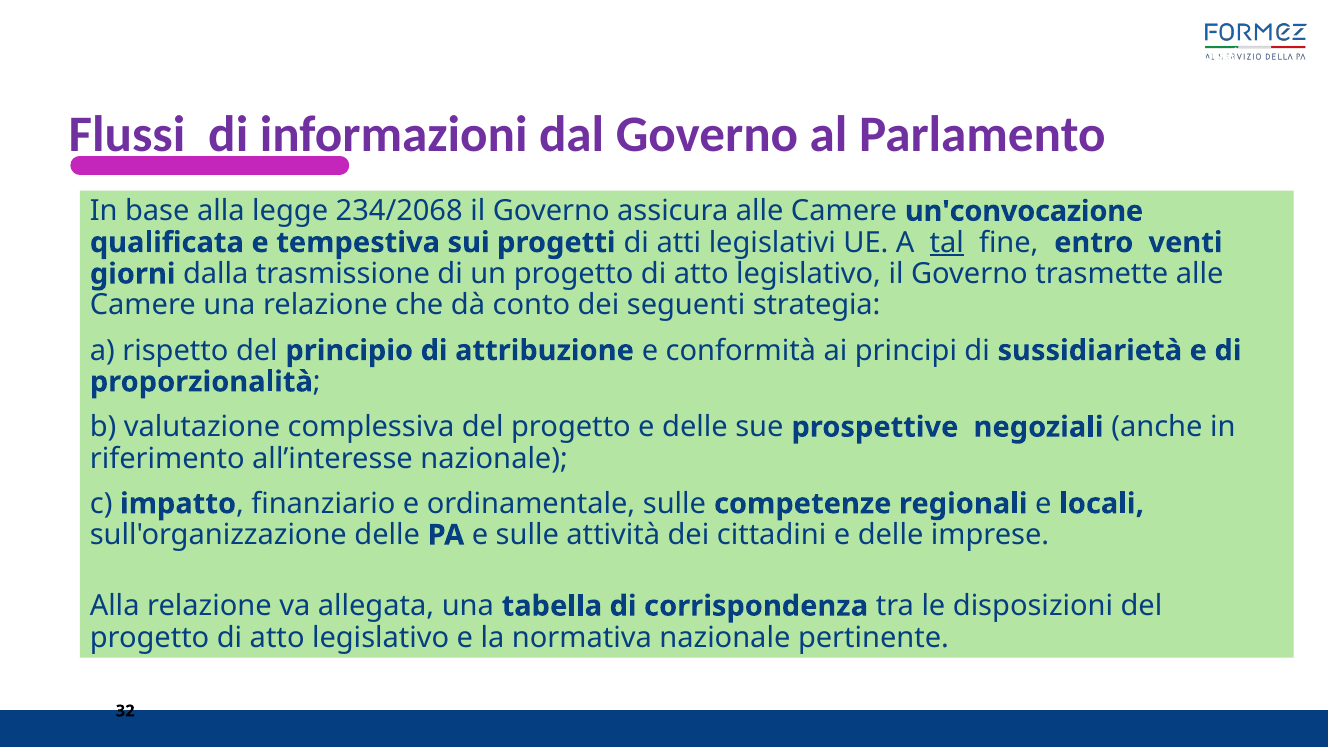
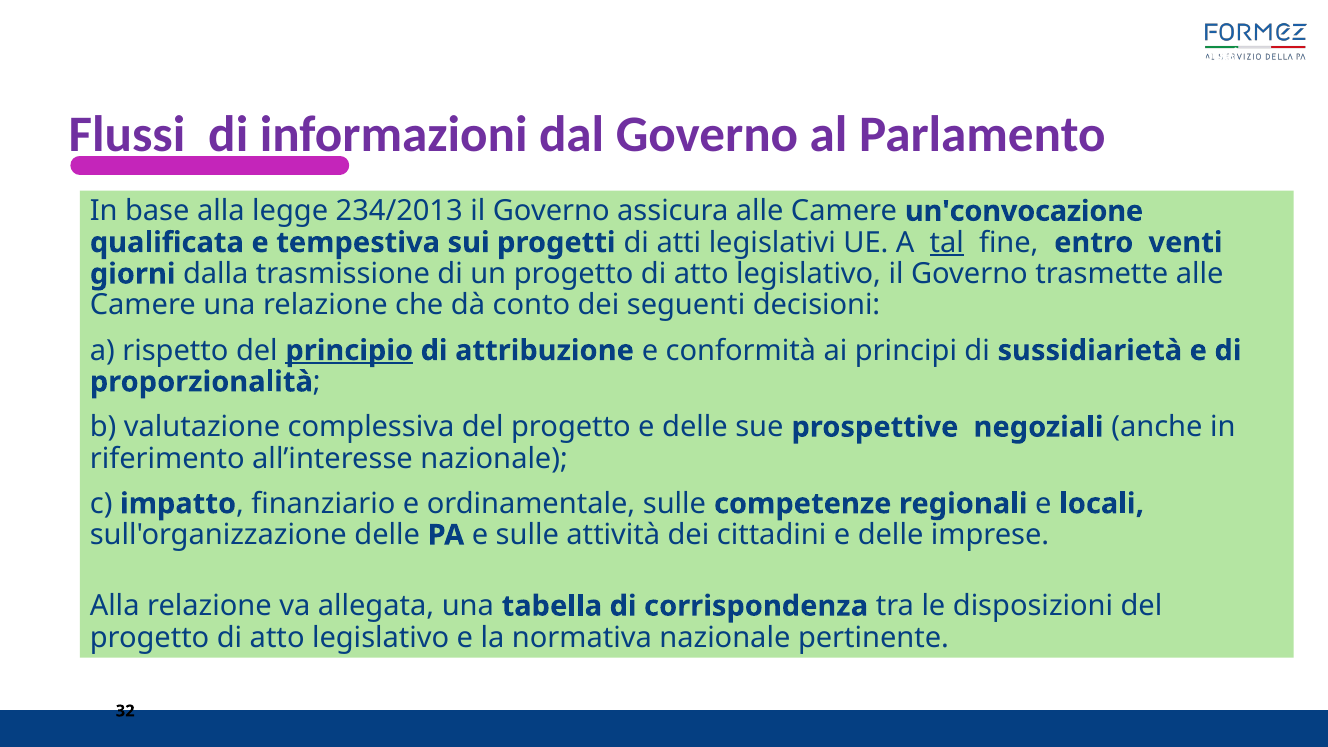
234/2068: 234/2068 -> 234/2013 (399, 211)
strategia: strategia -> decisioni (817, 305)
principio underline: none -> present (349, 351)
